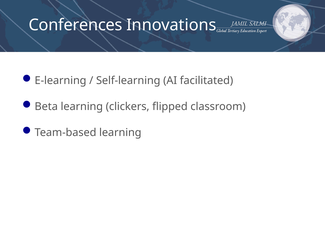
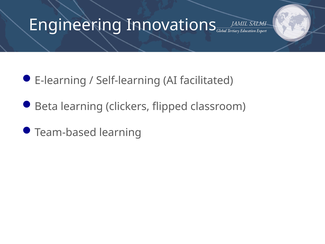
Conferences: Conferences -> Engineering (75, 25)
